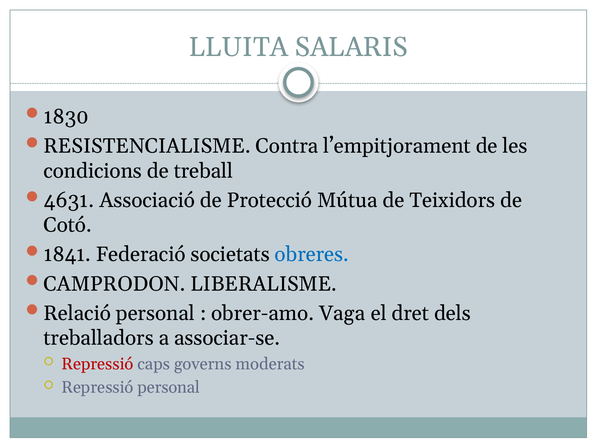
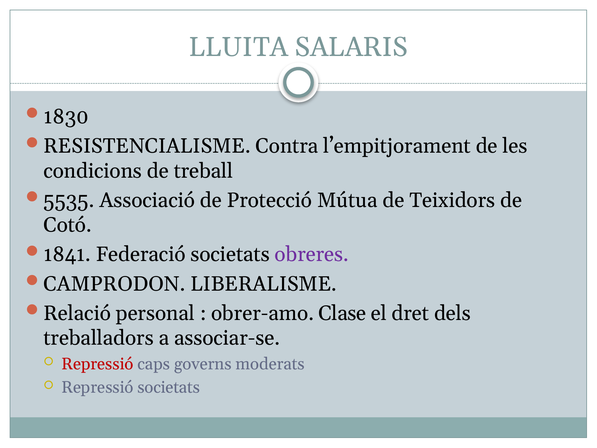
4631: 4631 -> 5535 (69, 200)
obreres colour: blue -> purple (312, 254)
Vaga: Vaga -> Clase (342, 313)
Repressió personal: personal -> societats (169, 387)
